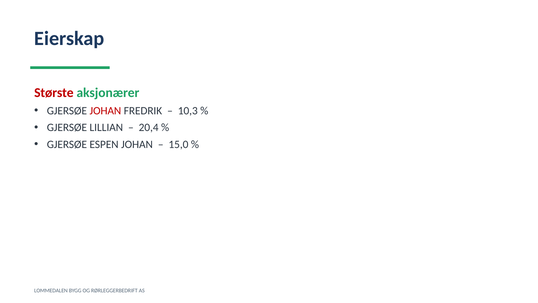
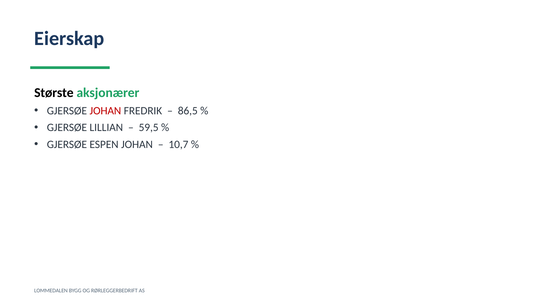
Største colour: red -> black (54, 93)
10,3: 10,3 -> 86,5 (188, 111)
20,4: 20,4 -> 59,5 (149, 127)
15,0: 15,0 -> 10,7 (178, 144)
